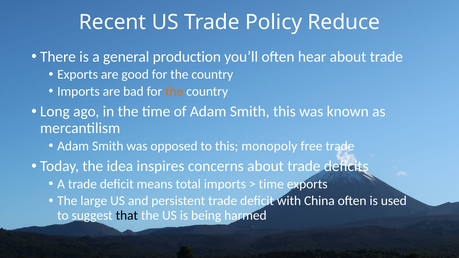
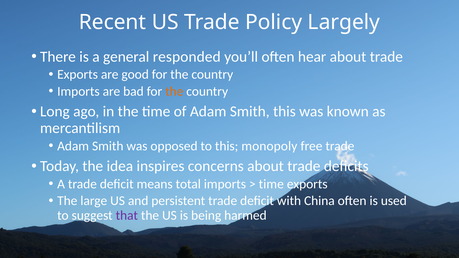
Reduce: Reduce -> Largely (344, 22)
production: production -> responded (187, 57)
that colour: black -> purple (127, 215)
